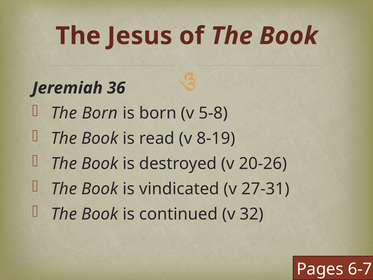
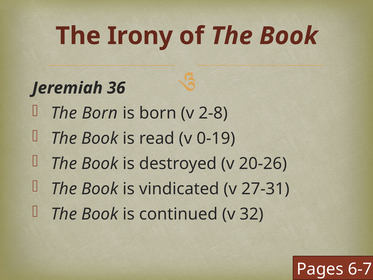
Jesus: Jesus -> Irony (140, 36)
5-8: 5-8 -> 2-8 (213, 113)
8-19: 8-19 -> 0-19 (216, 138)
